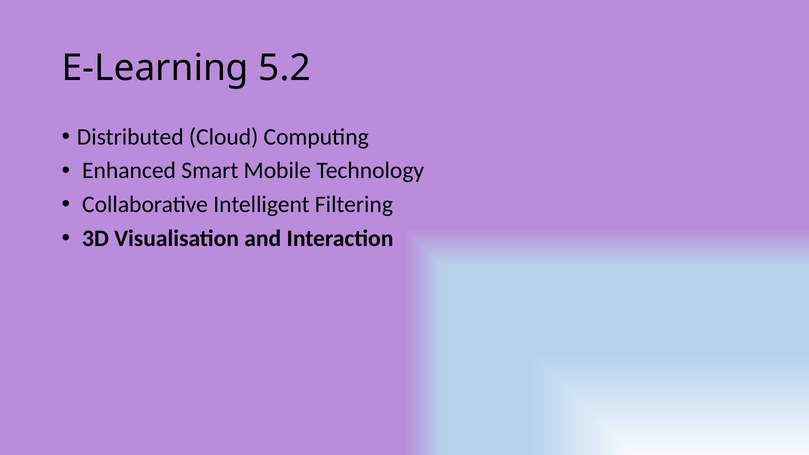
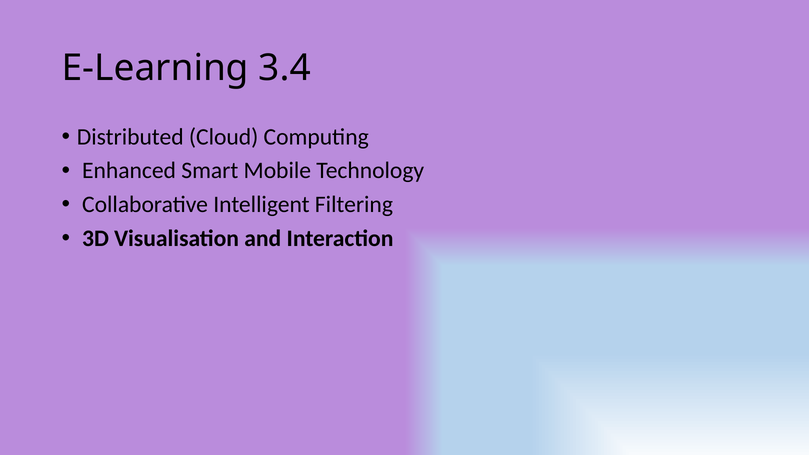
5.2: 5.2 -> 3.4 (285, 68)
